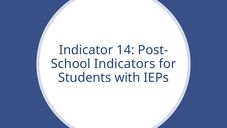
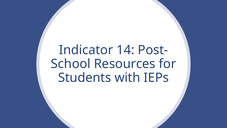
Indicators: Indicators -> Resources (125, 64)
